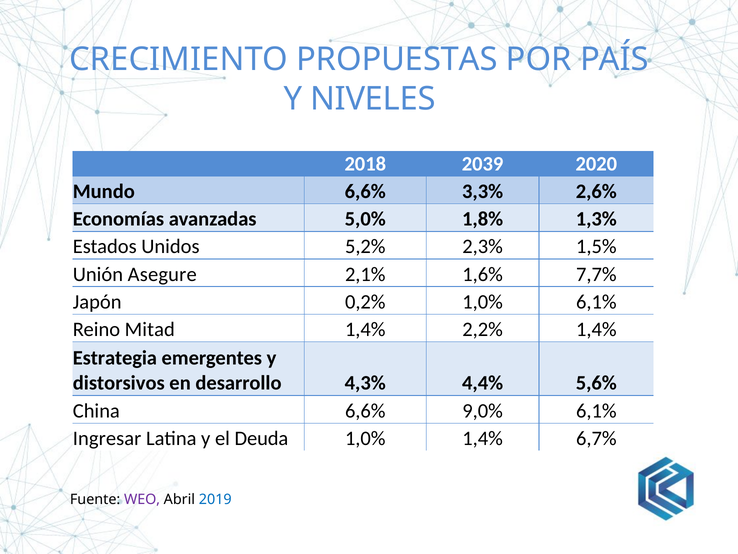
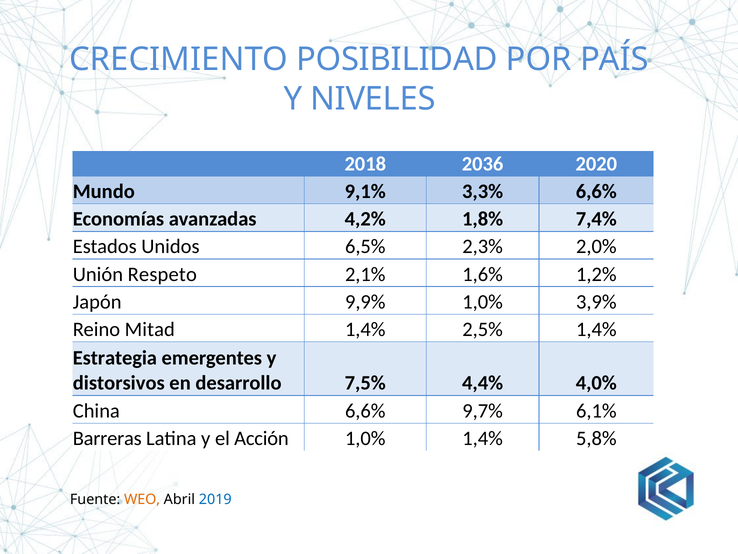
PROPUESTAS: PROPUESTAS -> POSIBILIDAD (397, 60)
2039: 2039 -> 2036 (483, 164)
Mundo 6,6%: 6,6% -> 9,1% (365, 191)
3,3% 2,6%: 2,6% -> 6,6% (596, 191)
5,0%: 5,0% -> 4,2% (365, 219)
1,3%: 1,3% -> 7,4% (596, 219)
5,2%: 5,2% -> 6,5% (365, 246)
1,5%: 1,5% -> 2,0% (596, 246)
Asegure: Asegure -> Respeto (162, 274)
7,7%: 7,7% -> 1,2% (596, 274)
0,2%: 0,2% -> 9,9% (365, 302)
1,0% 6,1%: 6,1% -> 3,9% (596, 302)
2,2%: 2,2% -> 2,5% (483, 329)
4,3%: 4,3% -> 7,5% (365, 383)
5,6%: 5,6% -> 4,0% (596, 383)
9,0%: 9,0% -> 9,7% (483, 410)
Ingresar: Ingresar -> Barreras (107, 438)
Deuda: Deuda -> Acción (261, 438)
6,7%: 6,7% -> 5,8% (596, 438)
WEO colour: purple -> orange (142, 499)
